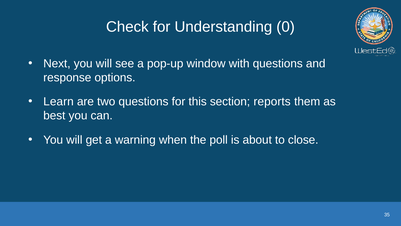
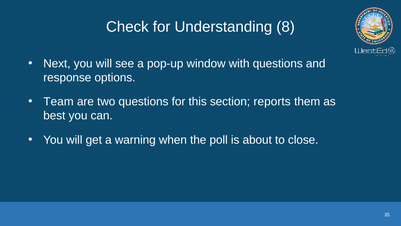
0: 0 -> 8 (286, 27)
Learn: Learn -> Team (59, 102)
